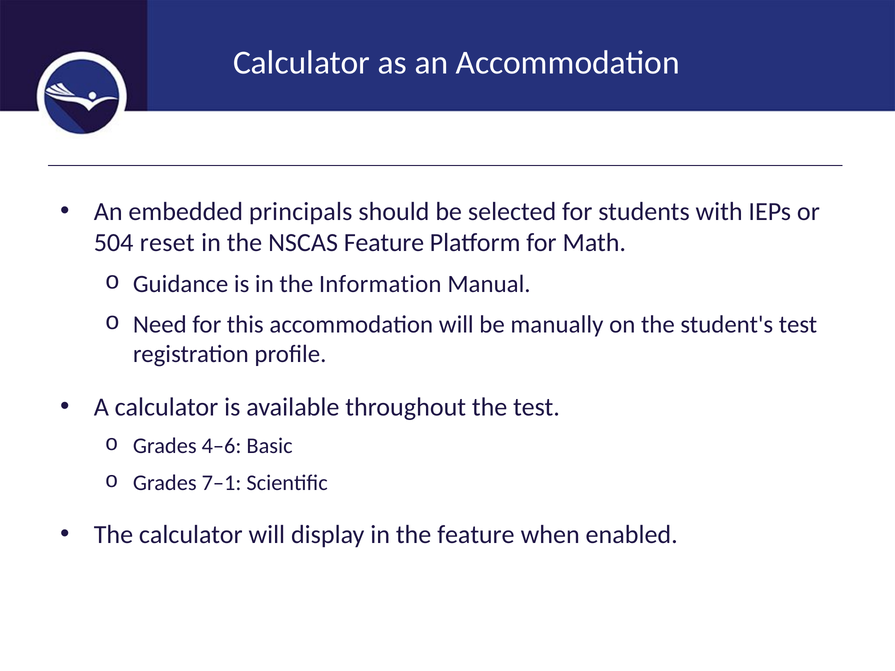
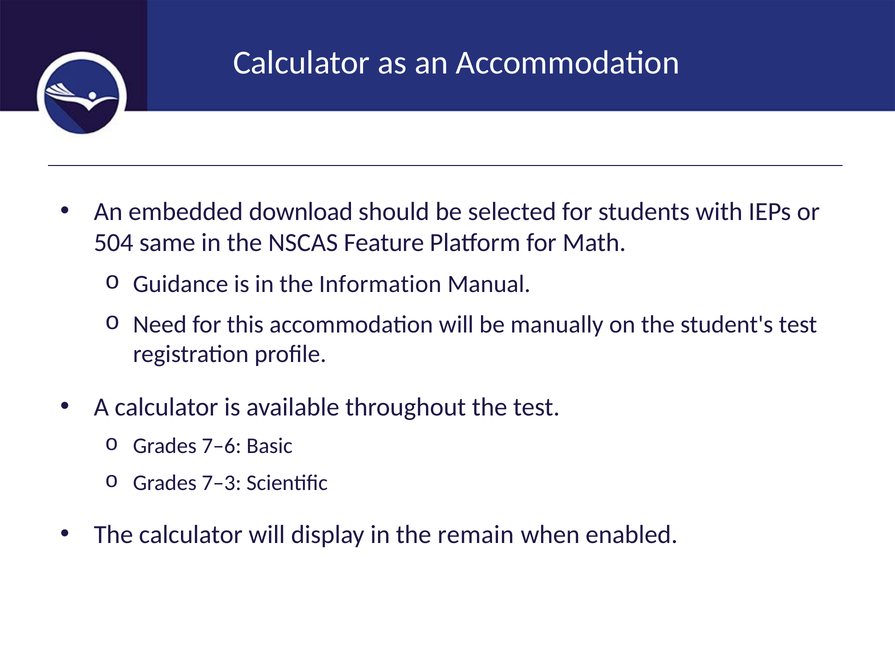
principals: principals -> download (301, 212)
reset: reset -> same (167, 243)
4–6: 4–6 -> 7–6 (222, 446)
7–1: 7–1 -> 7–3 (222, 483)
the feature: feature -> remain (476, 535)
